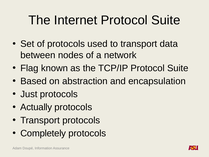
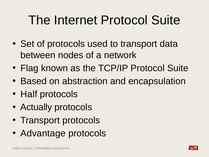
Just: Just -> Half (29, 94)
Completely: Completely -> Advantage (43, 133)
